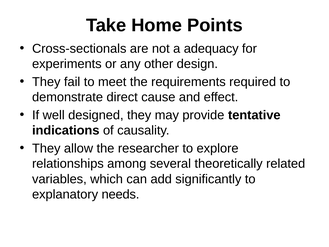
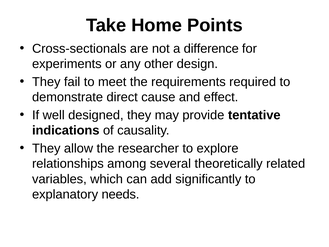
adequacy: adequacy -> difference (211, 49)
